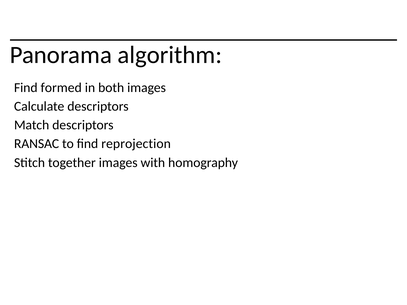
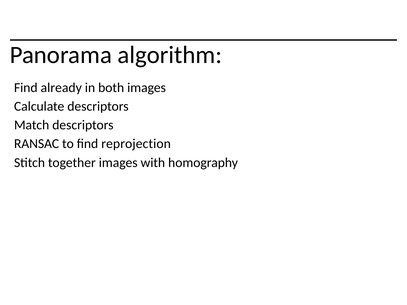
formed: formed -> already (61, 88)
